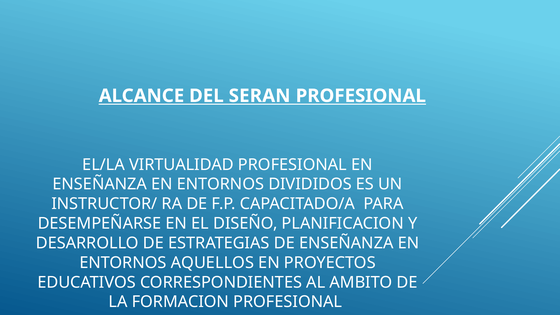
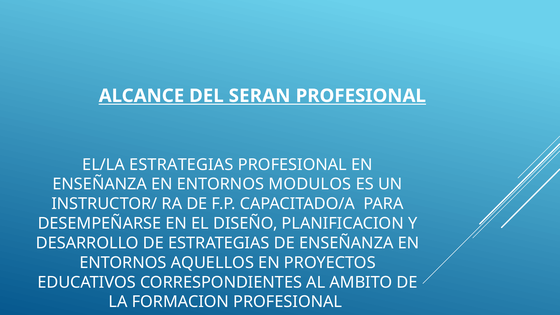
EL/LA VIRTUALIDAD: VIRTUALIDAD -> ESTRATEGIAS (181, 165)
DIVIDIDOS: DIVIDIDOS -> MODULOS (310, 184)
